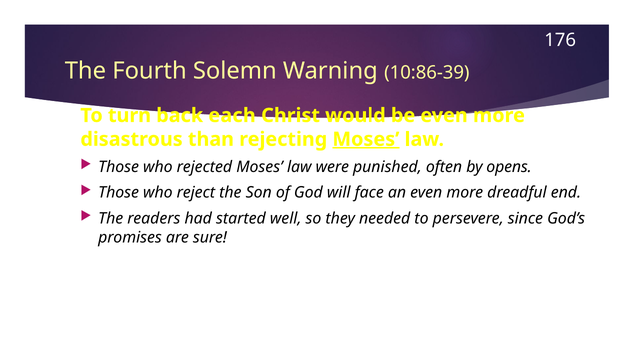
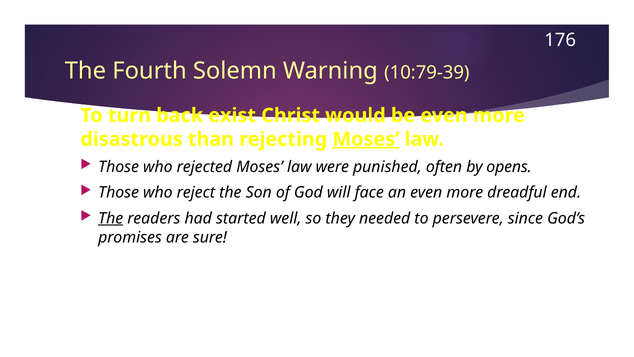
10:86-39: 10:86-39 -> 10:79-39 (427, 72)
each: each -> exist (232, 115)
The underline: none -> present (111, 218)
